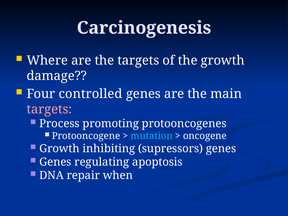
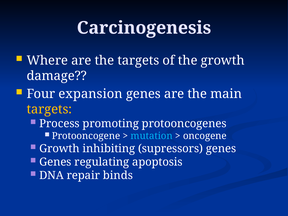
controlled: controlled -> expansion (91, 94)
targets colour: pink -> yellow (49, 109)
when: when -> binds (118, 175)
